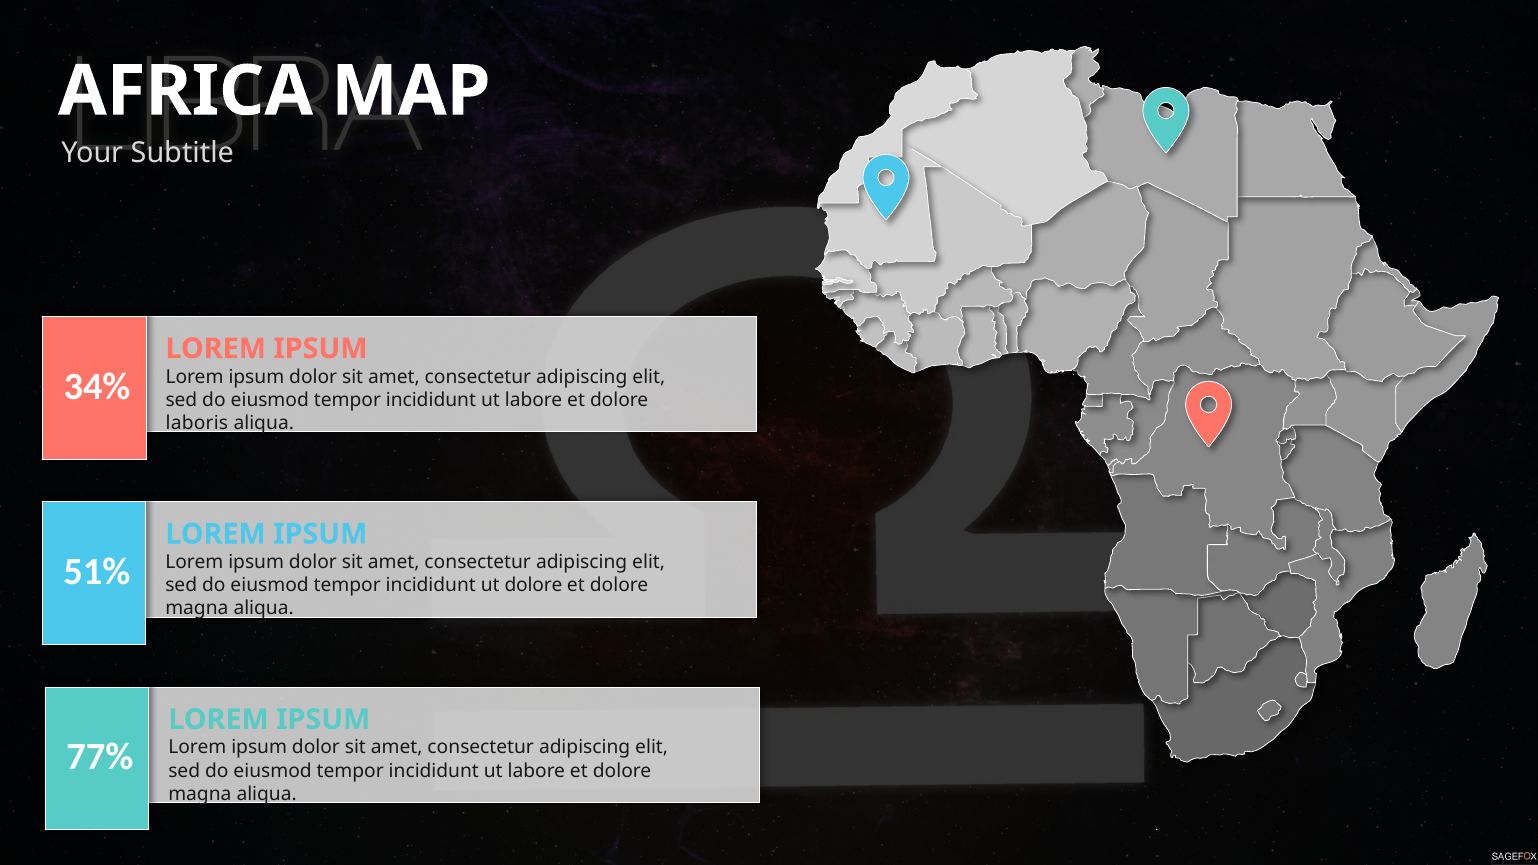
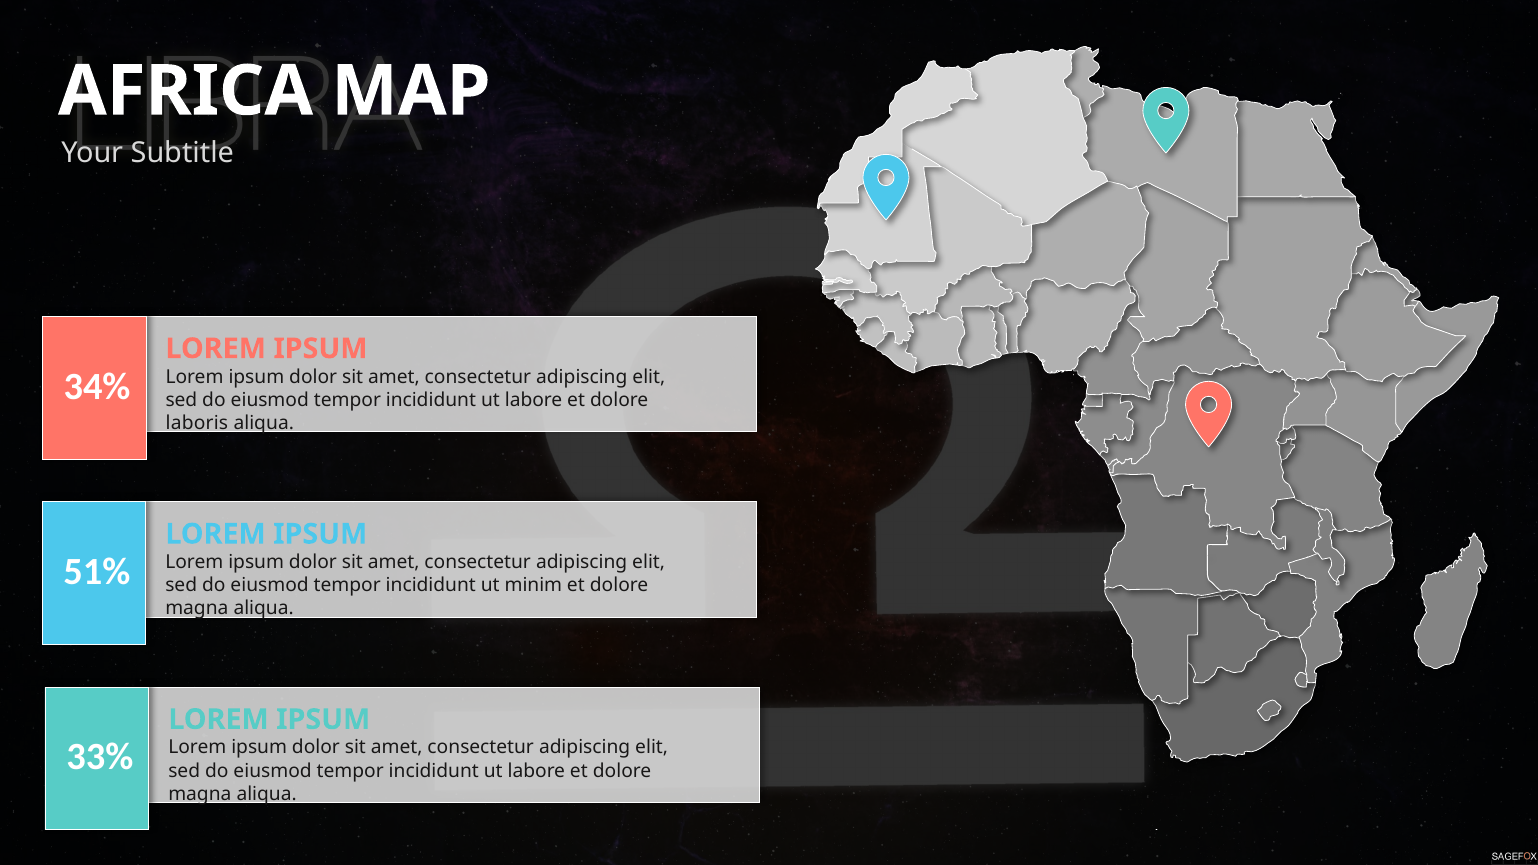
ut dolore: dolore -> minim (533, 585)
77%: 77% -> 33% (100, 757)
